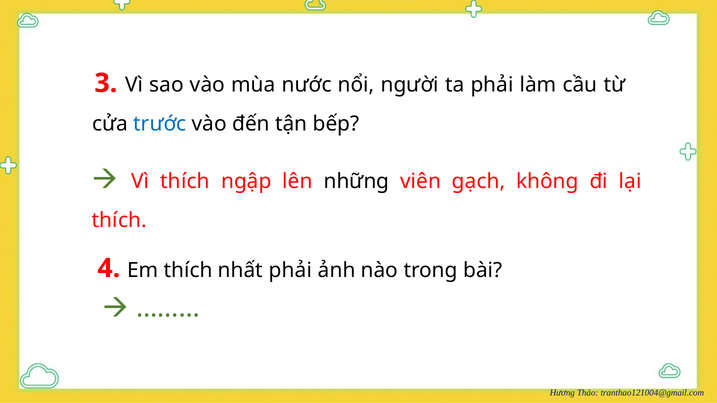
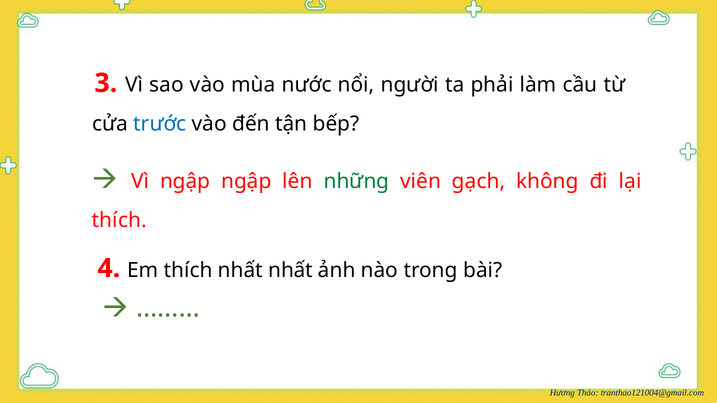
Vì thích: thích -> ngập (185, 182)
những colour: black -> green (356, 182)
nhất phải: phải -> nhất (291, 270)
